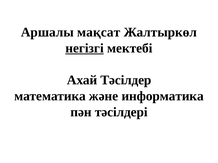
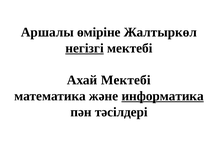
мақсат: мақсат -> өміріне (99, 32)
Ахай Тәсілдер: Тәсілдер -> Мектебі (126, 80)
информатика underline: none -> present (163, 96)
